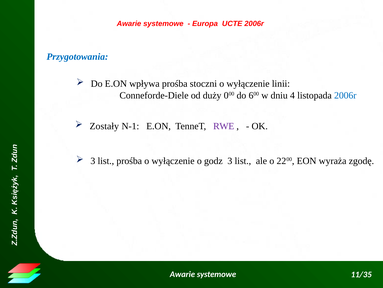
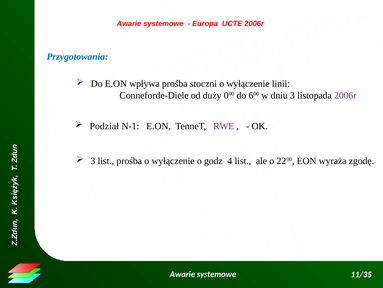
dniu 4: 4 -> 3 (292, 95)
2006r colour: blue -> purple (345, 95)
Zostały: Zostały -> Podział (104, 126)
godz 3: 3 -> 4 (230, 161)
